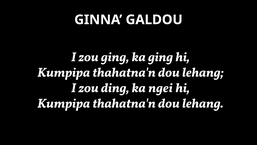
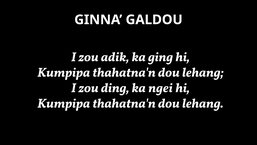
zou ging: ging -> adik (115, 57)
